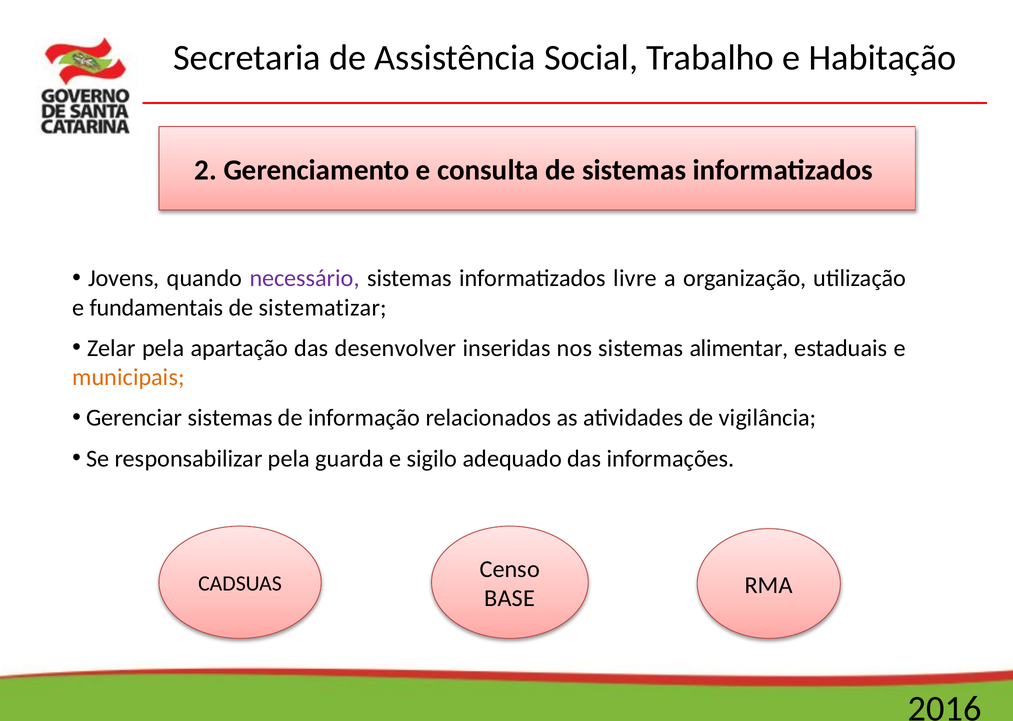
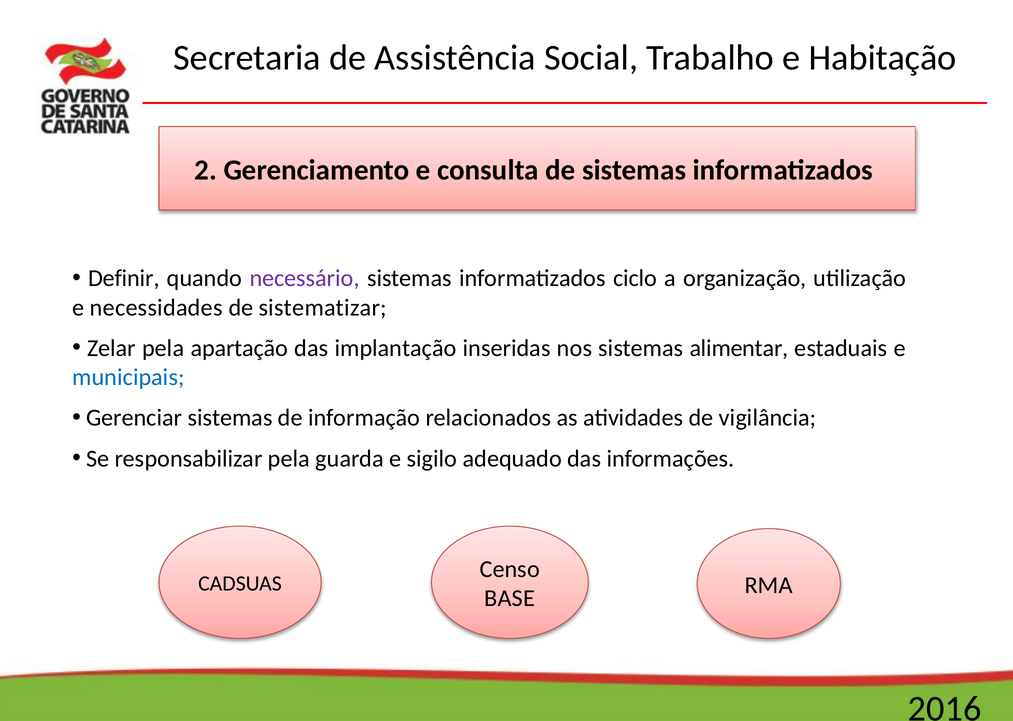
Jovens: Jovens -> Definir (124, 279)
livre: livre -> ciclo (635, 279)
fundamentais: fundamentais -> necessidades (156, 308)
desenvolver: desenvolver -> implantação (396, 348)
municipais colour: orange -> blue (128, 377)
